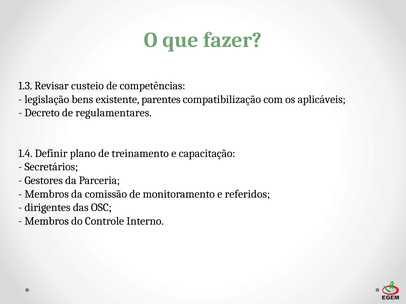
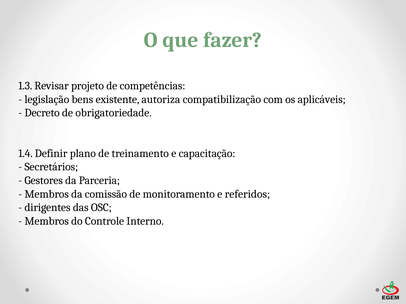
custeio: custeio -> projeto (87, 86)
parentes: parentes -> autoriza (161, 100)
regulamentares: regulamentares -> obrigatoriedade (114, 113)
